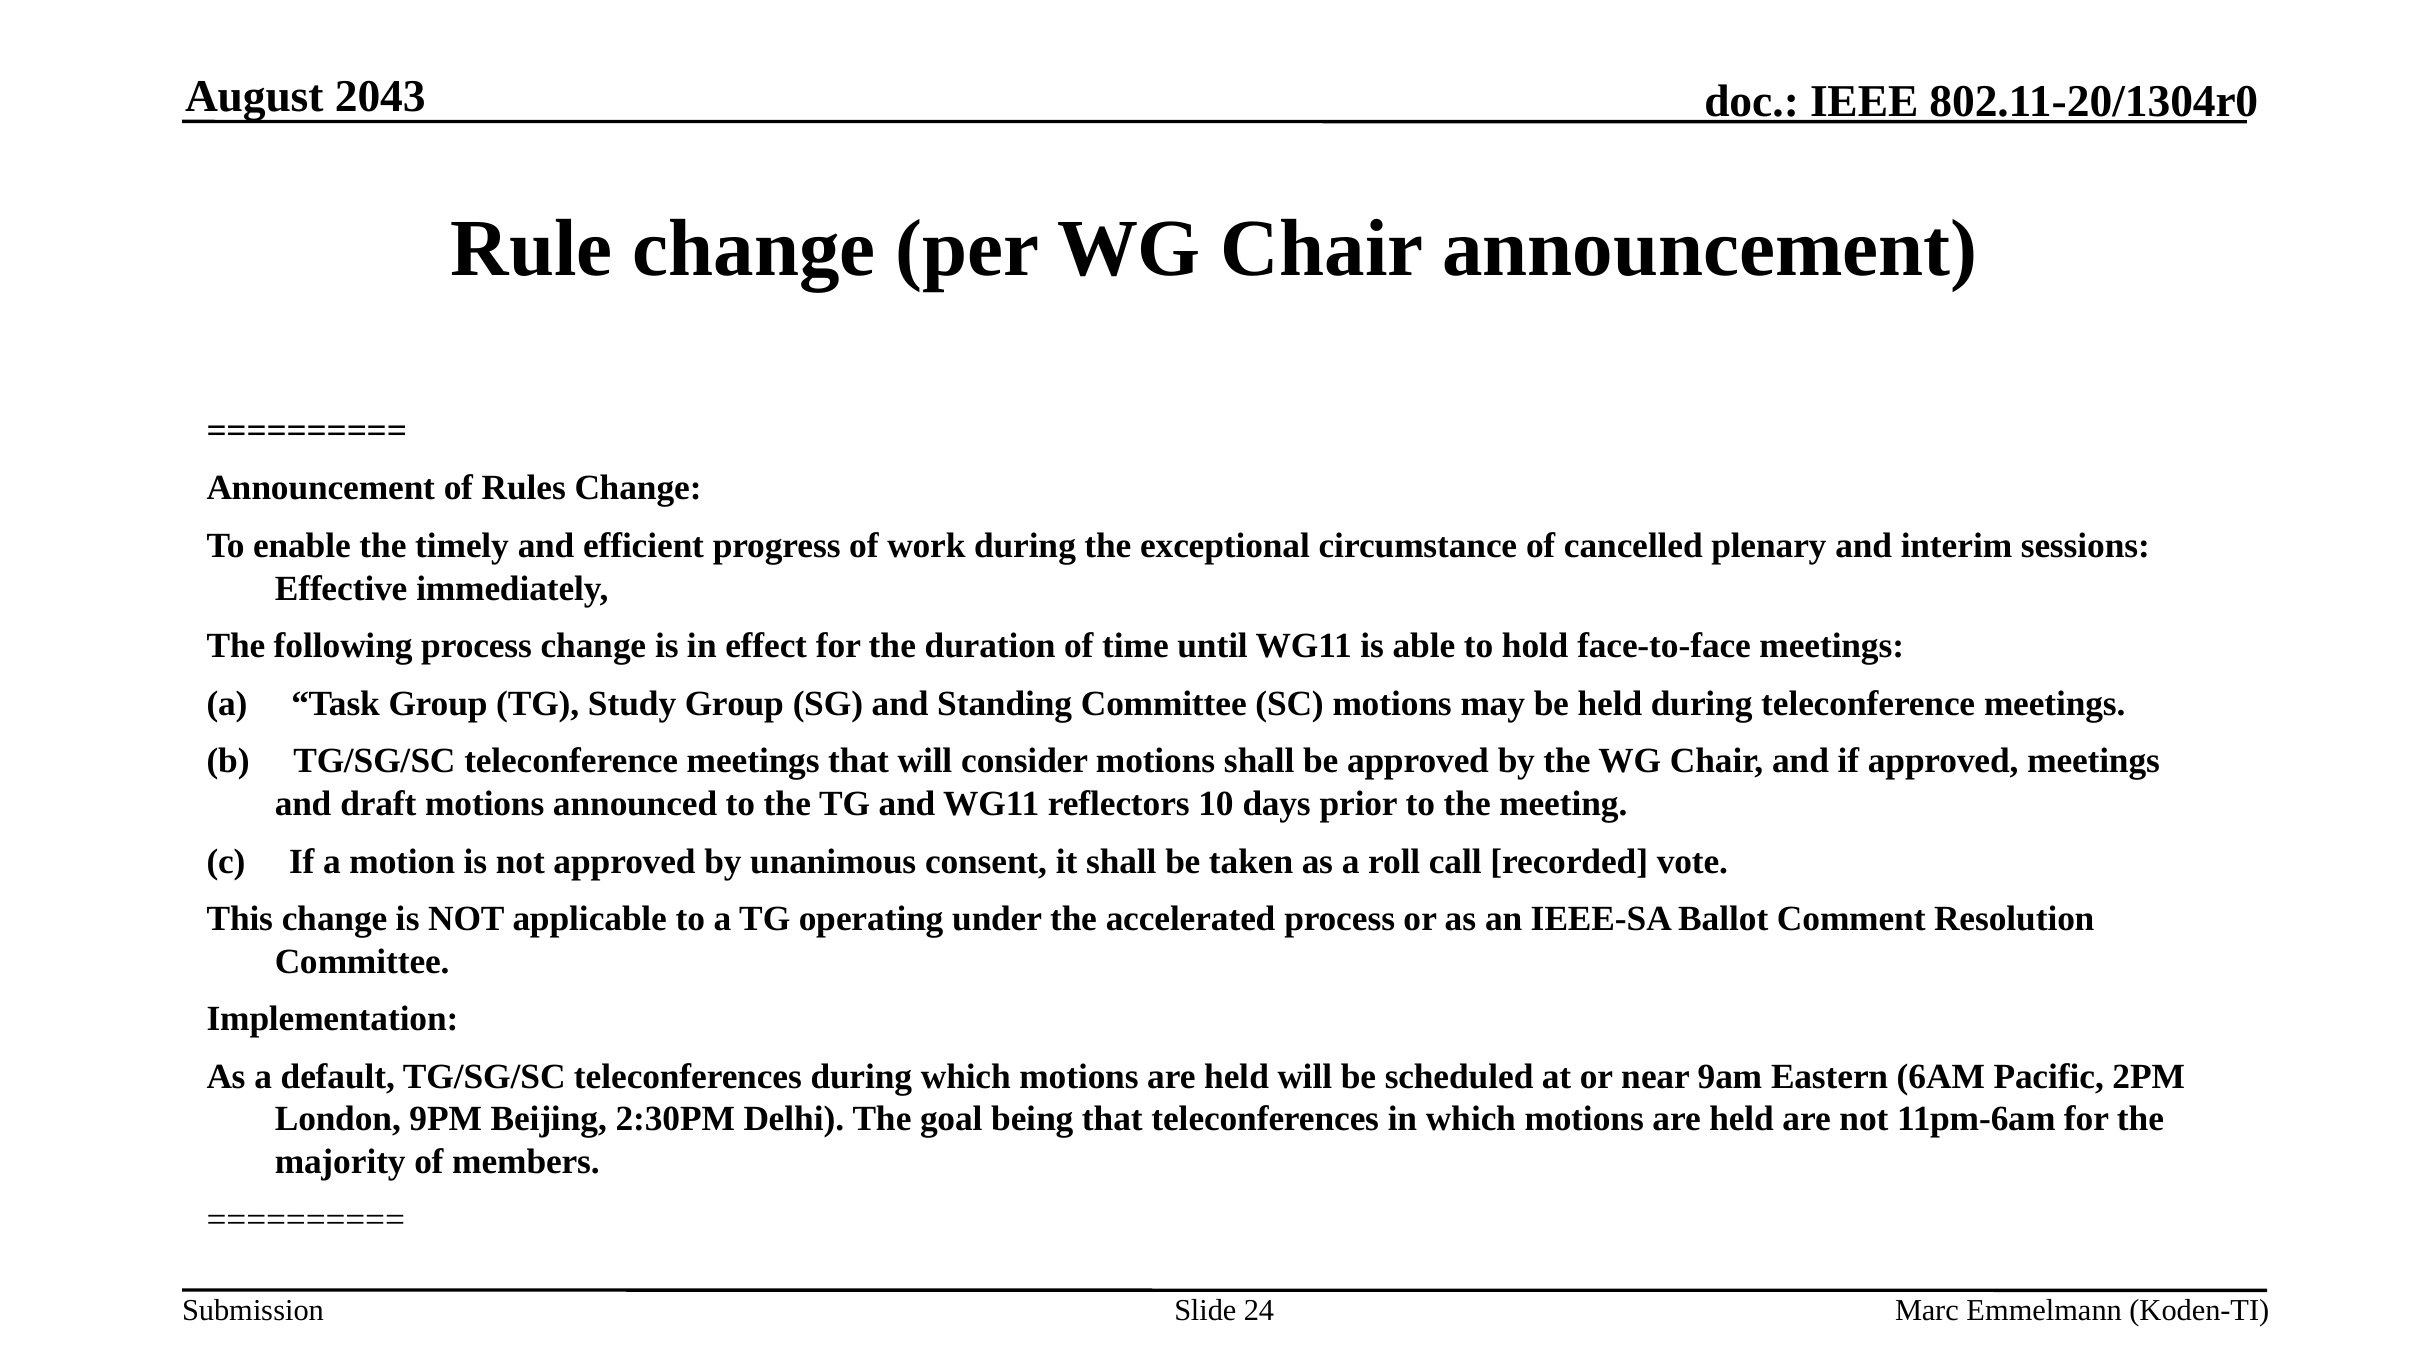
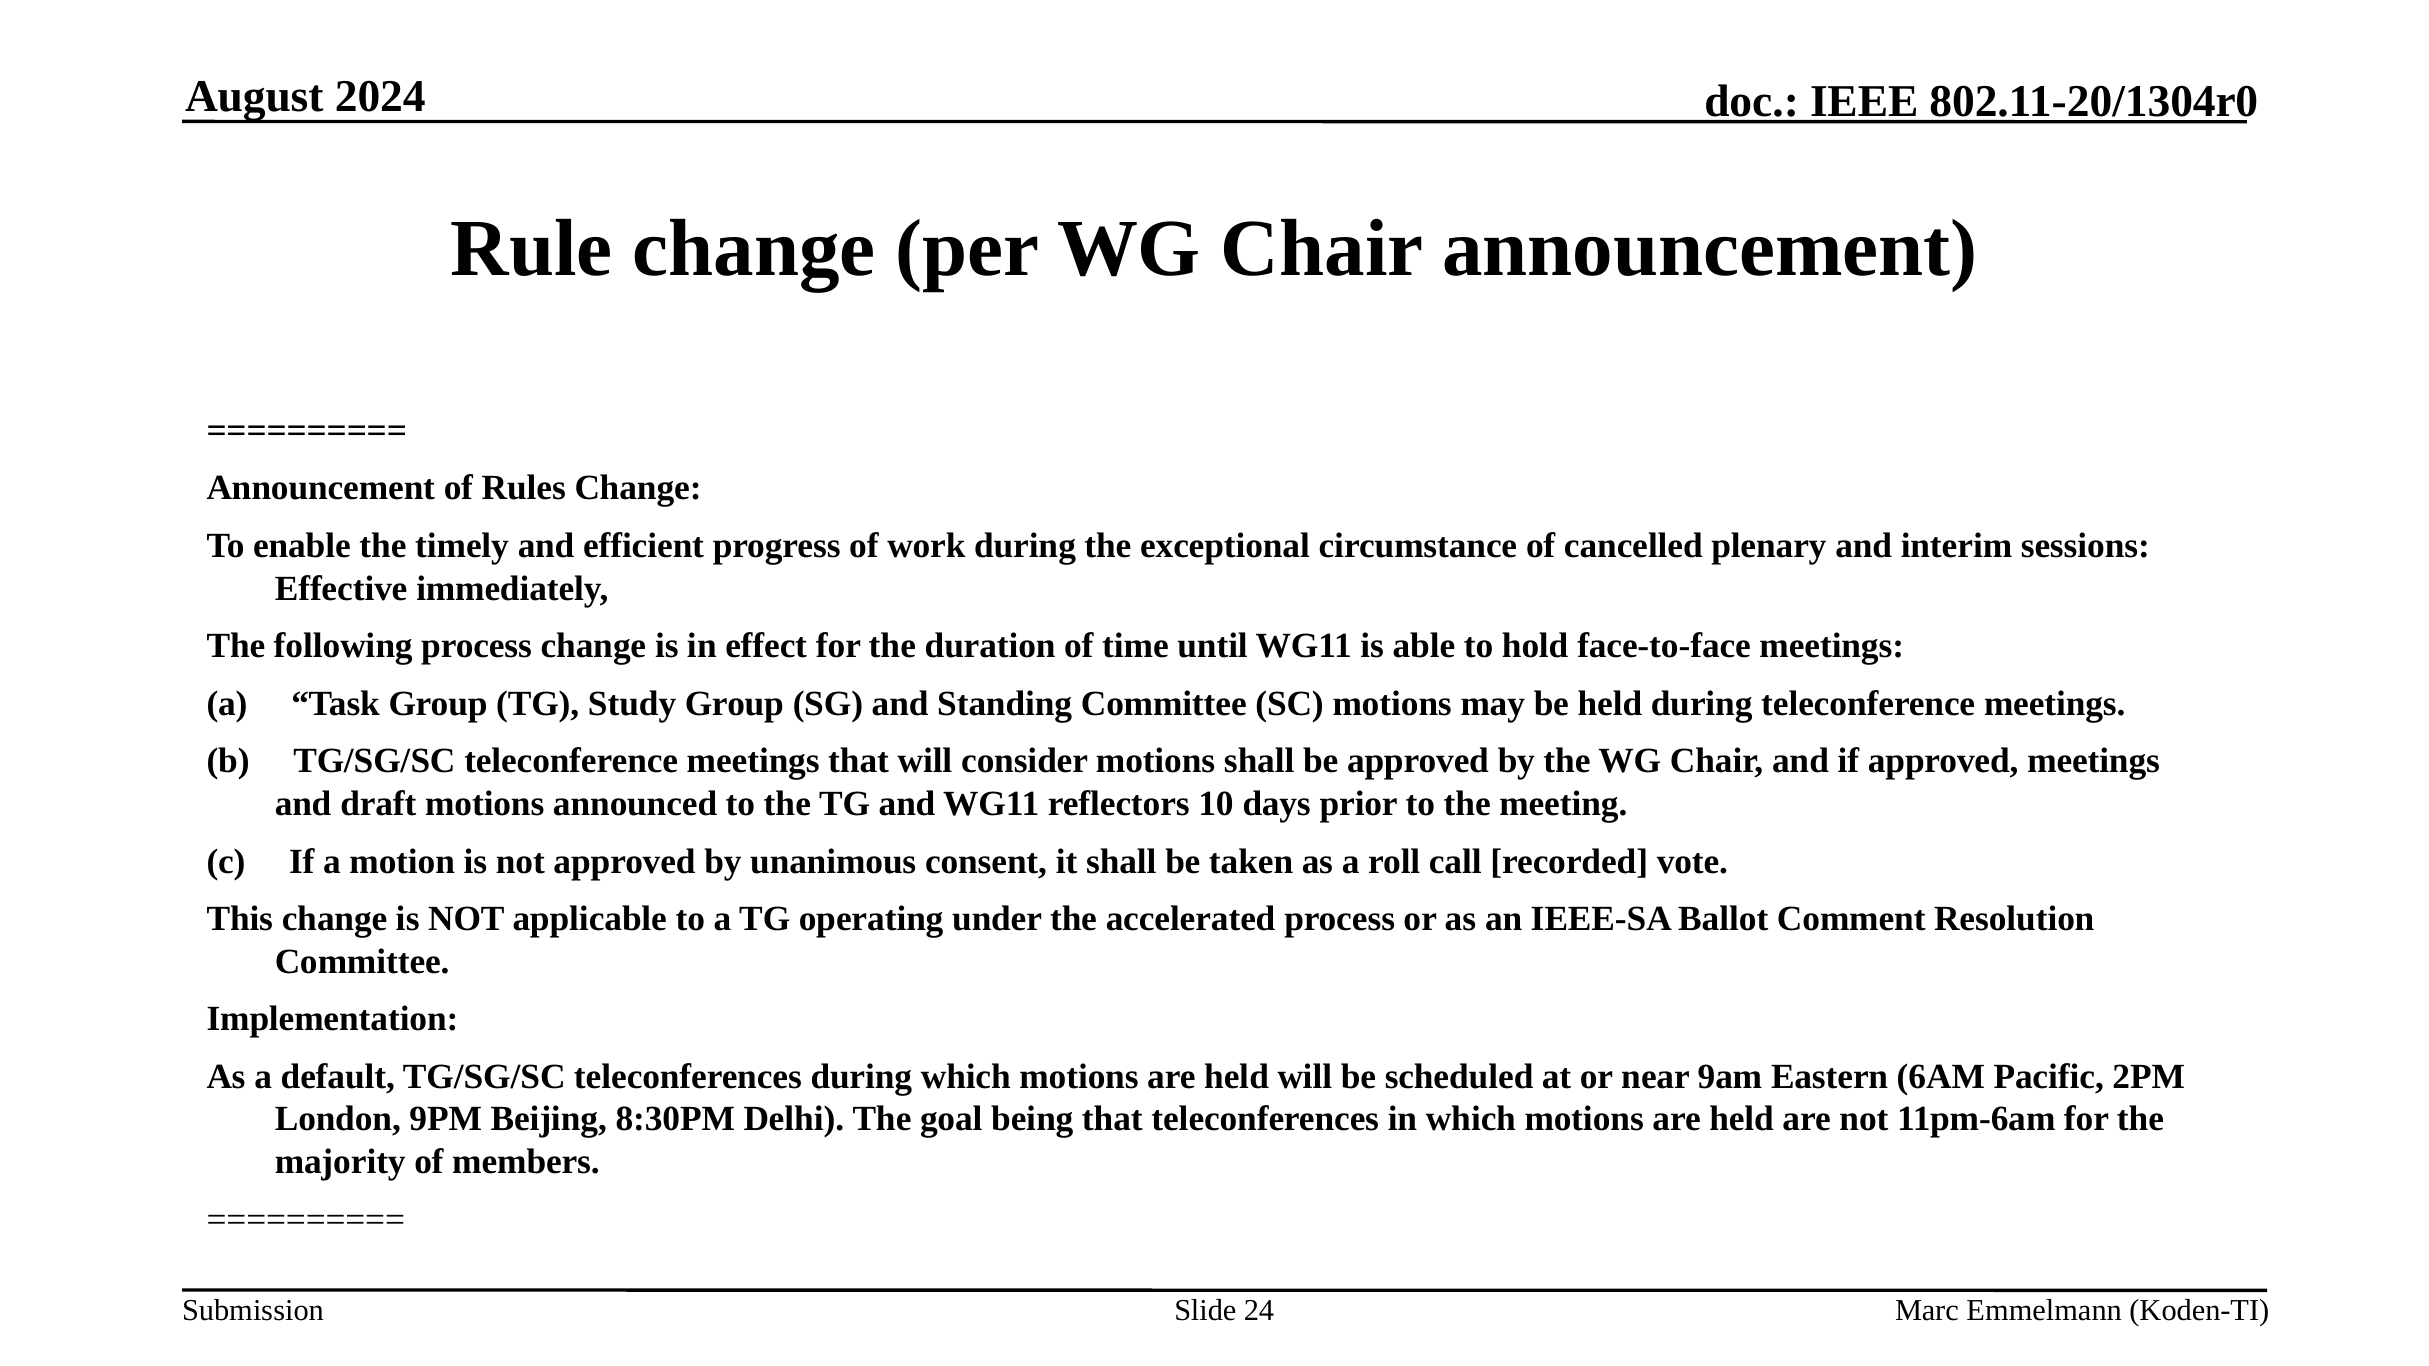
2043: 2043 -> 2024 (380, 97)
2:30PM: 2:30PM -> 8:30PM (675, 1120)
